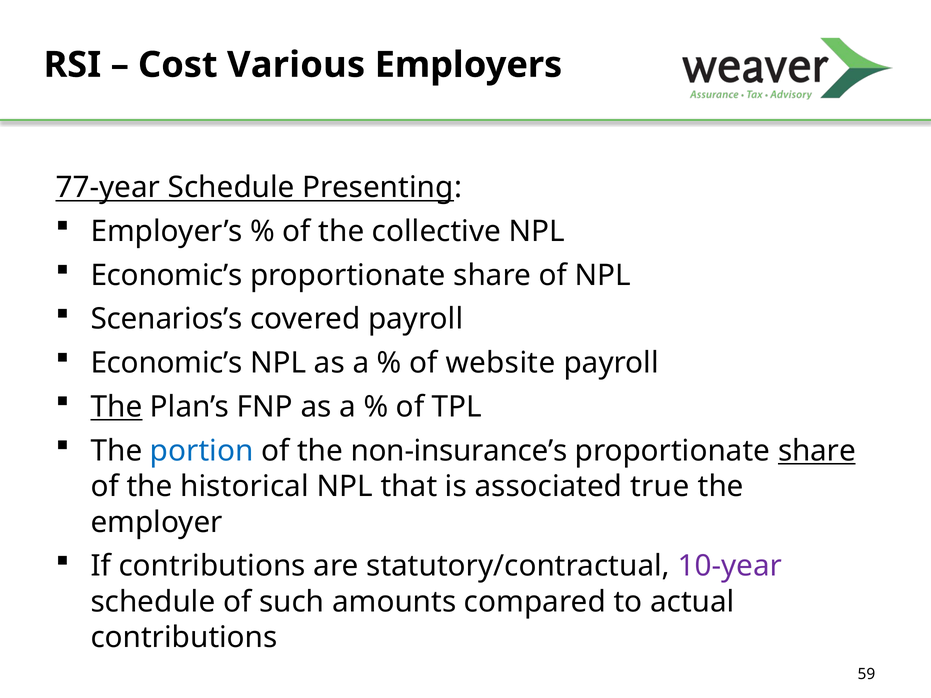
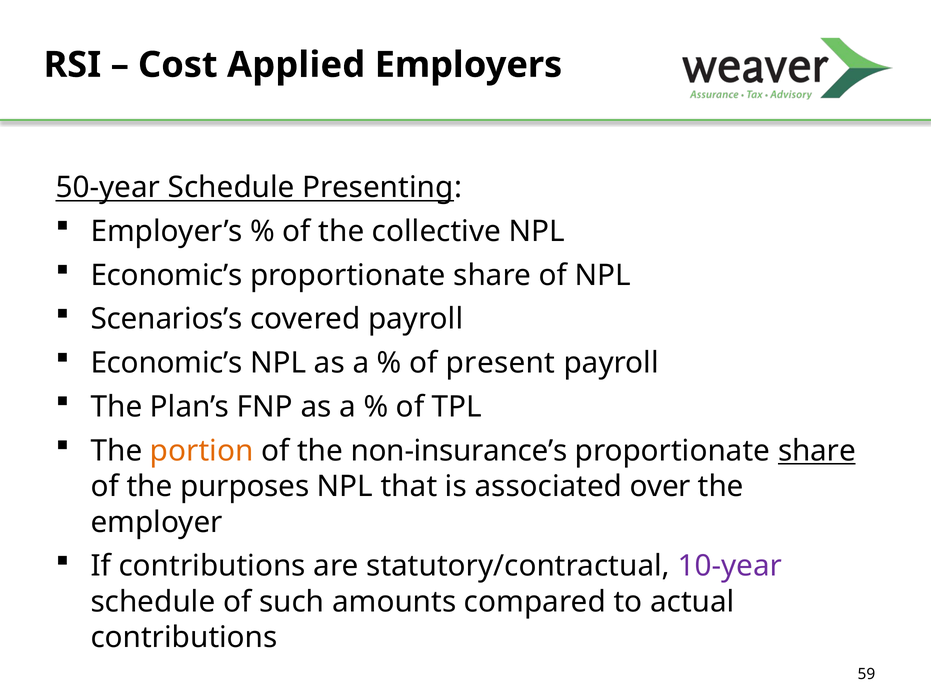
Various: Various -> Applied (296, 65)
77-year: 77-year -> 50-year (108, 187)
website: website -> present (500, 363)
The underline: present -> none (116, 407)
portion colour: blue -> orange (202, 451)
historical: historical -> purposes (245, 487)
true: true -> over (660, 487)
